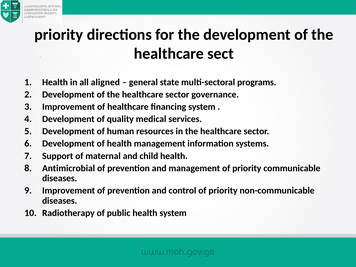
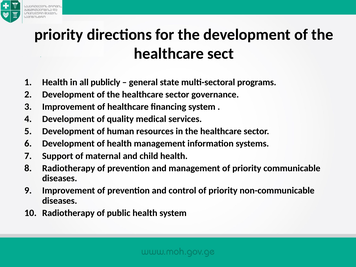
aligned: aligned -> publicly (105, 82)
Antimicrobial: Antimicrobial -> Radiotherapy (69, 168)
